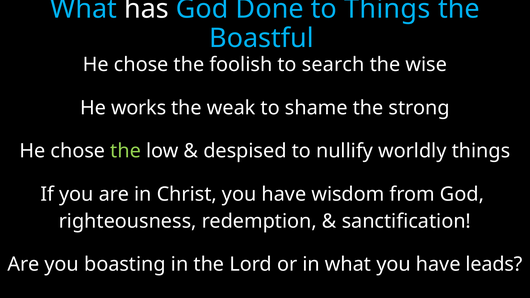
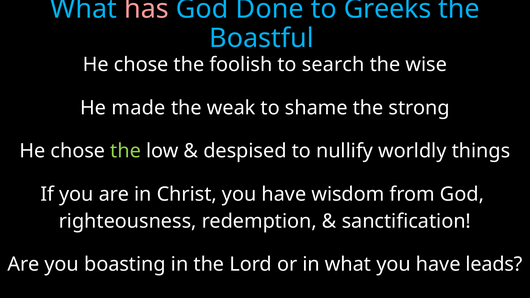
has colour: white -> pink (146, 9)
to Things: Things -> Greeks (388, 9)
works: works -> made (138, 108)
